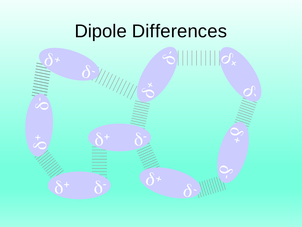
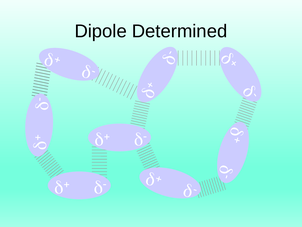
Differences: Differences -> Determined (180, 31)
